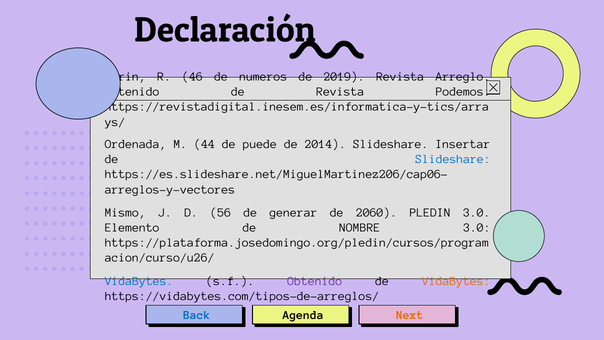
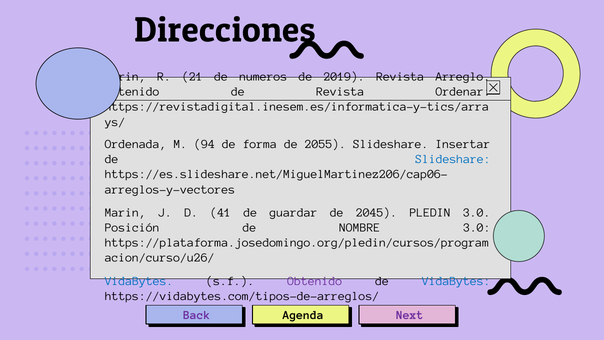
Declaración: Declaración -> Direcciones (225, 30)
46: 46 -> 21 (193, 76)
Podemos: Podemos -> Ordenar (463, 92)
44: 44 -> 94 (205, 144)
puede: puede -> forma (260, 144)
2014: 2014 -> 2055 (326, 144)
Mismo: Mismo -> Marin (126, 212)
56: 56 -> 41 (221, 212)
generar: generar -> guardar (294, 212)
2060: 2060 -> 2045 (377, 212)
Elemento: Elemento -> Posición (132, 227)
VidaBytes colour: orange -> blue (456, 281)
Back colour: blue -> purple (197, 315)
Next colour: orange -> purple (410, 315)
